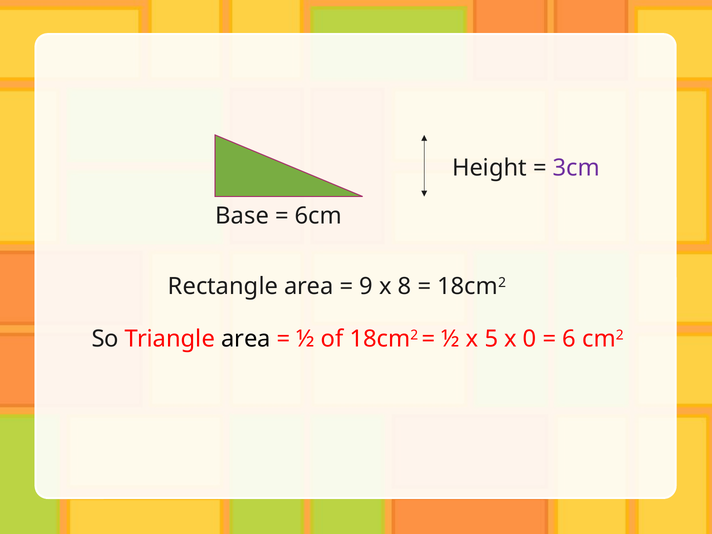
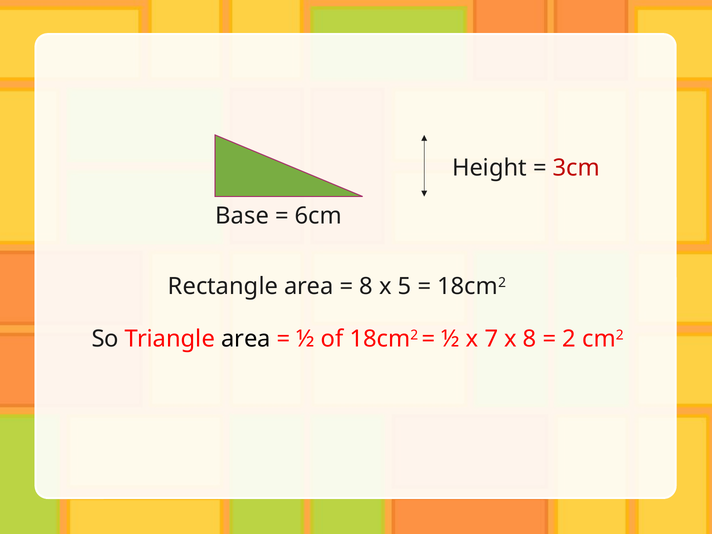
3cm colour: purple -> red (576, 168)
9: 9 -> 8 (366, 286)
8: 8 -> 5 (405, 286)
5: 5 -> 7 (491, 339)
x 0: 0 -> 8 (530, 339)
6: 6 -> 2 (569, 339)
